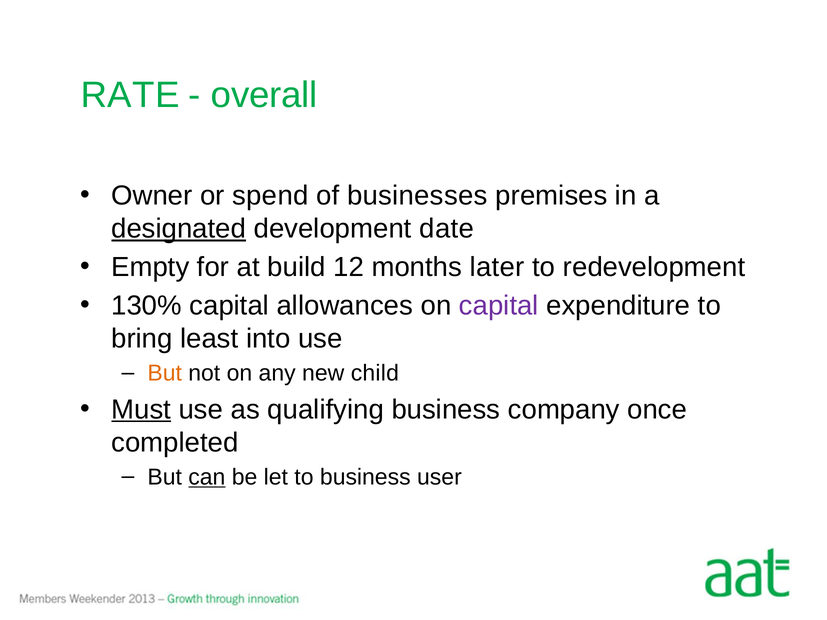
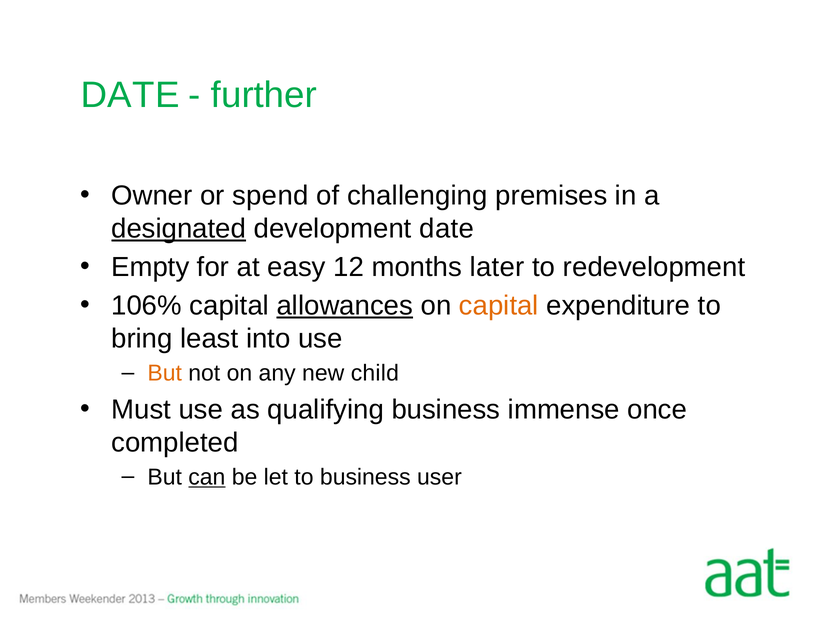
RATE: RATE -> DATE (130, 95)
overall: overall -> further (264, 95)
businesses: businesses -> challenging (417, 196)
build: build -> easy (296, 267)
130%: 130% -> 106% (147, 306)
allowances underline: none -> present (345, 306)
capital colour: purple -> orange (499, 306)
Must underline: present -> none (141, 410)
company: company -> immense (564, 410)
